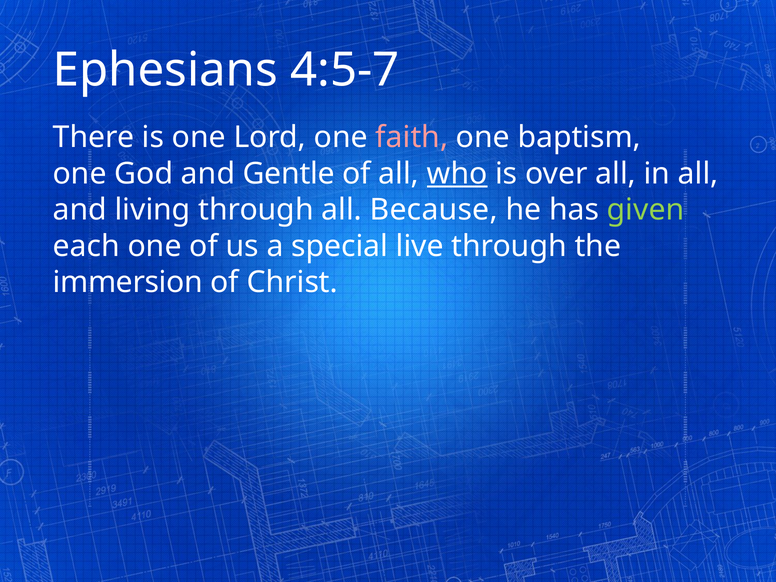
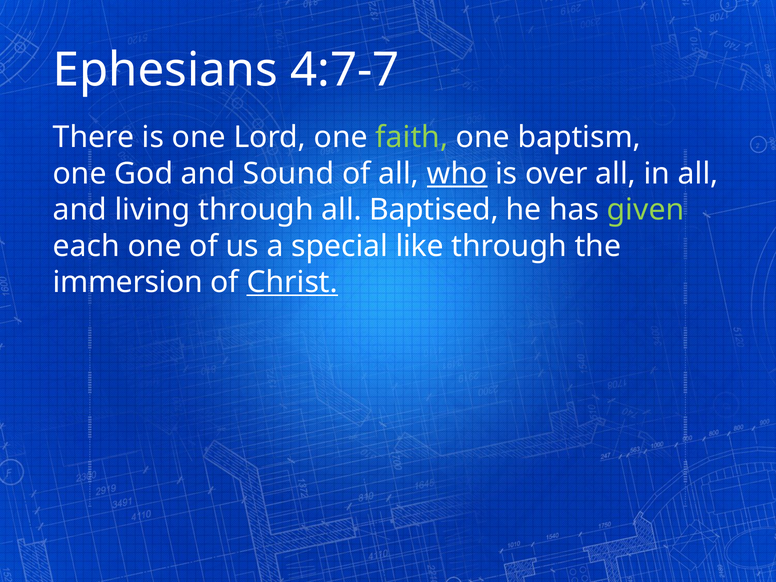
4:5-7: 4:5-7 -> 4:7-7 (345, 70)
faith colour: pink -> light green (412, 137)
Gentle: Gentle -> Sound (288, 174)
Because: Because -> Baptised (434, 210)
live: live -> like (420, 246)
Christ underline: none -> present (292, 282)
